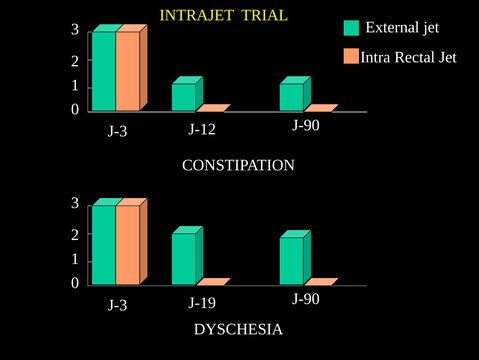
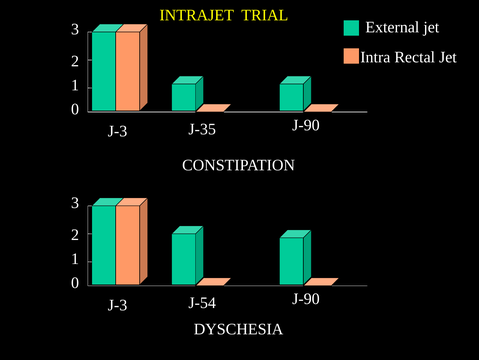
J-12: J-12 -> J-35 (202, 129)
J-19: J-19 -> J-54 (202, 302)
